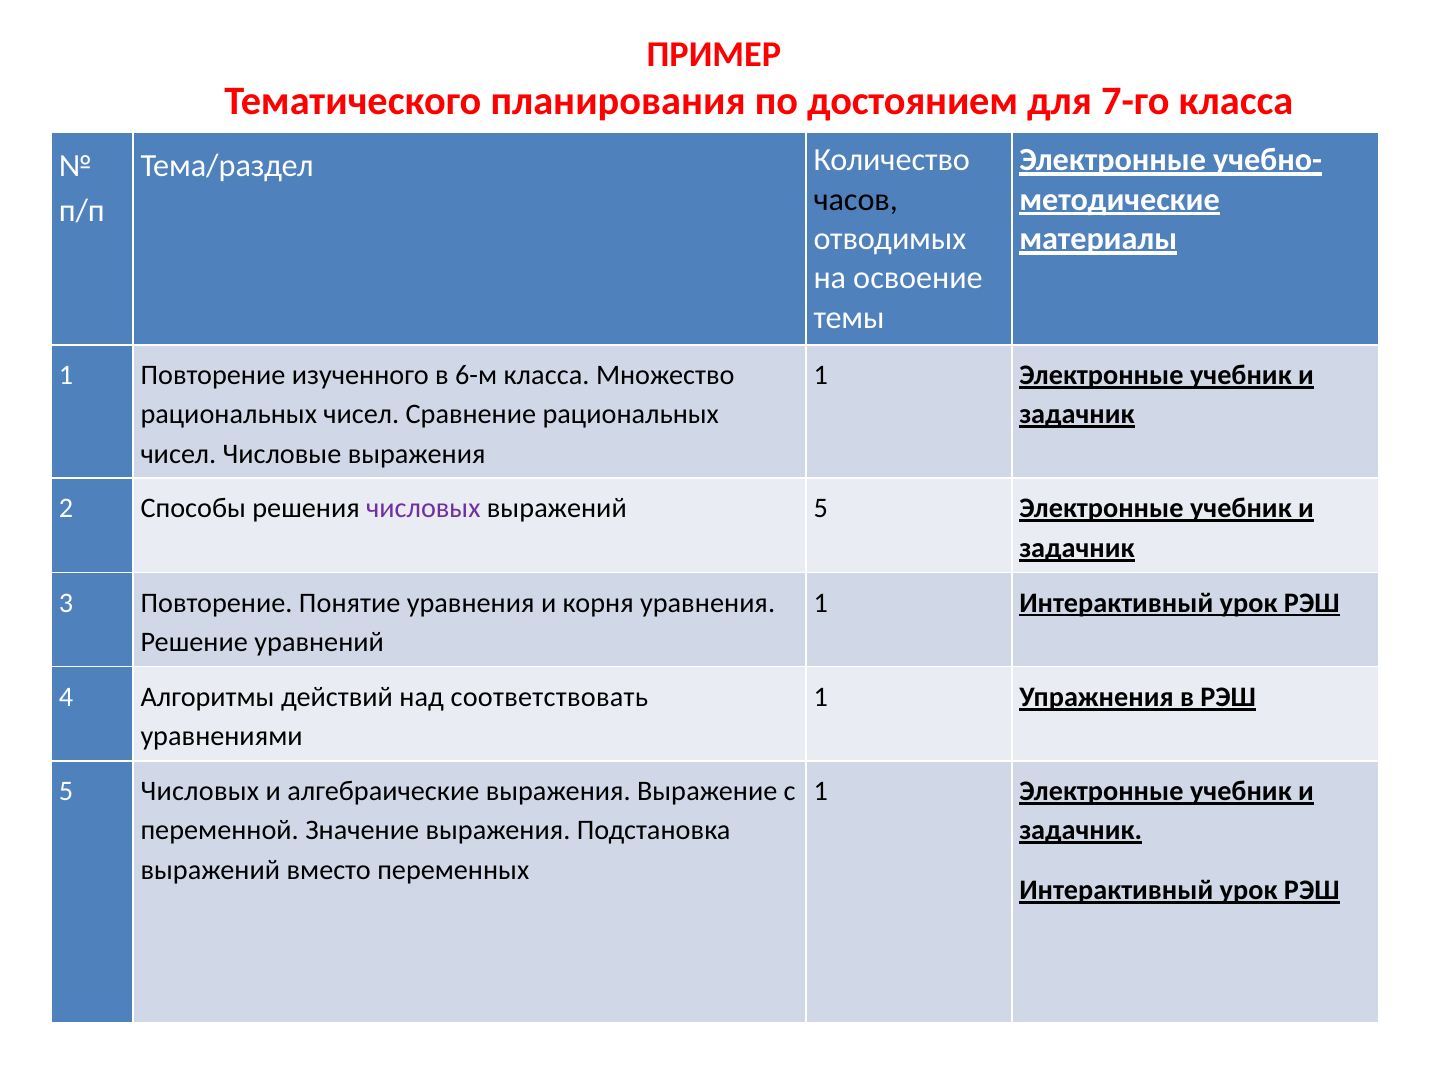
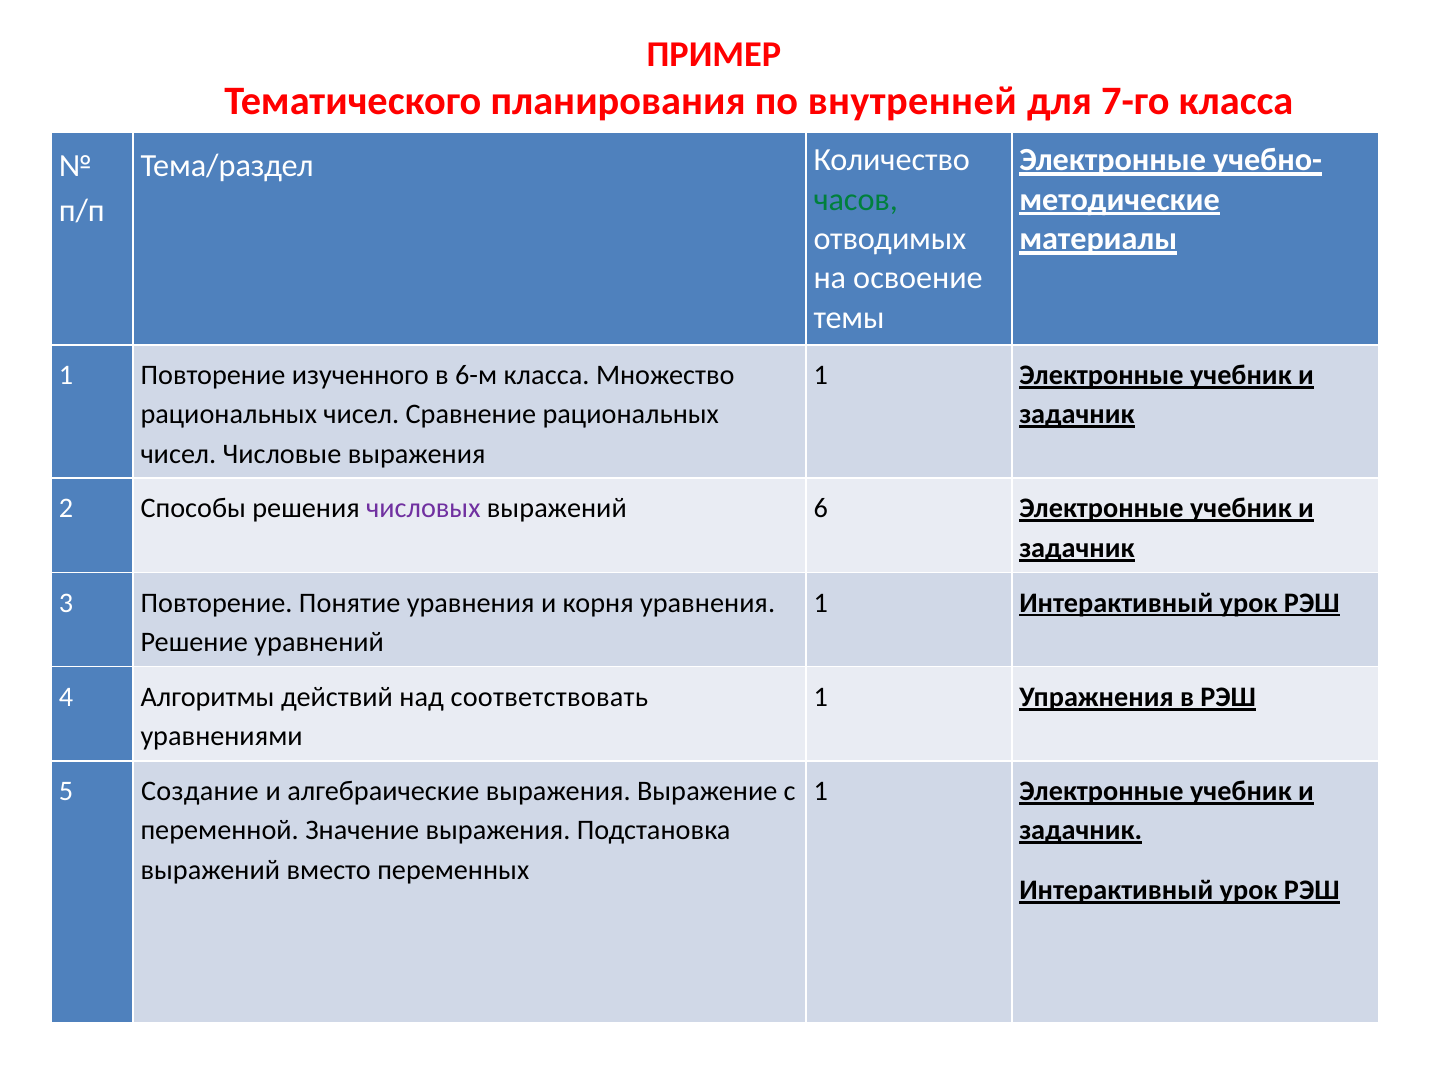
достоянием: достоянием -> внутренней (912, 101)
часов colour: black -> green (856, 199)
выражений 5: 5 -> 6 (821, 509)
5 Числовых: Числовых -> Создание (200, 791)
